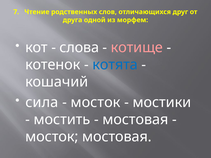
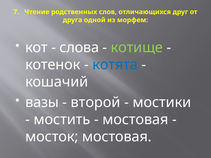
котище colour: pink -> light green (137, 48)
сила: сила -> вазы (42, 102)
мосток: мосток -> второй (96, 102)
